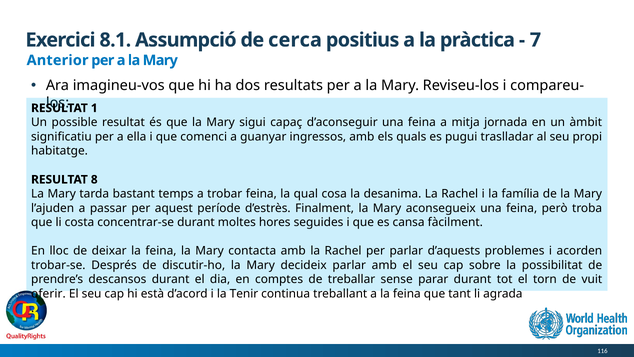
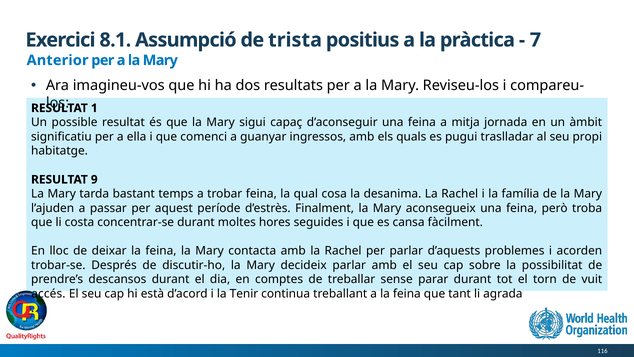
cerca: cerca -> trista (295, 40)
8: 8 -> 9 (94, 179)
oferir: oferir -> accés (48, 294)
